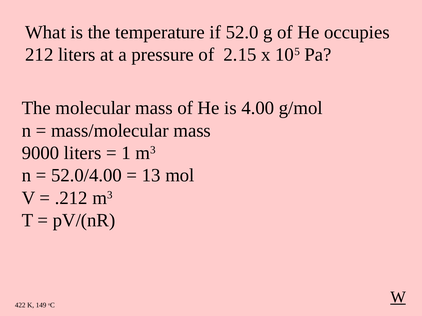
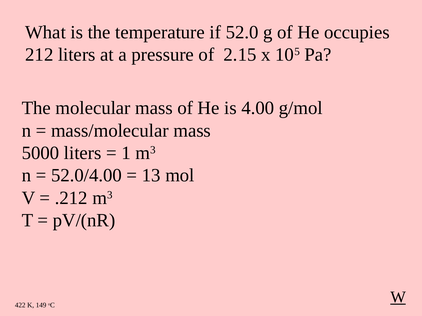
9000: 9000 -> 5000 (40, 153)
